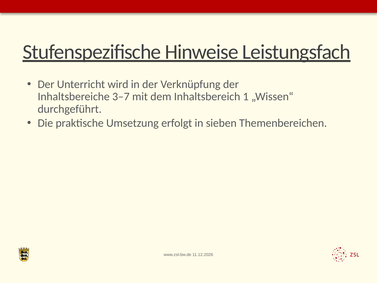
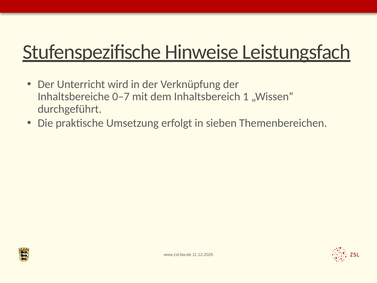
3–7: 3–7 -> 0–7 (121, 97)
